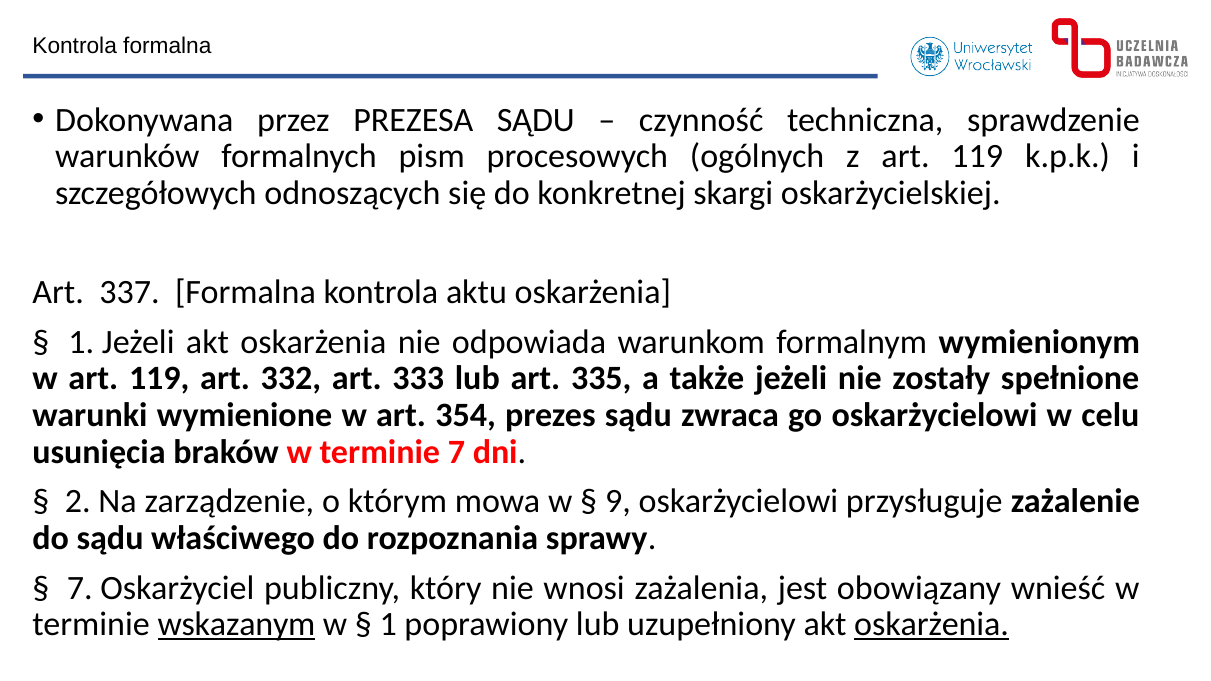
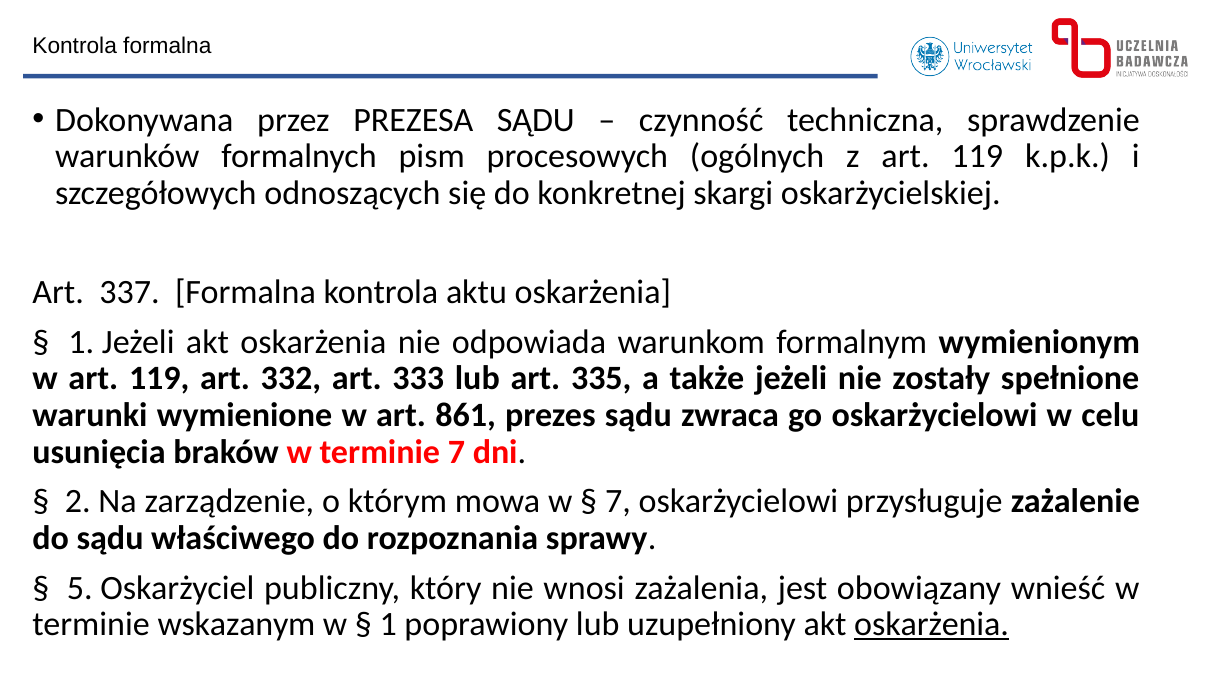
354: 354 -> 861 (466, 416)
9: 9 -> 7 (618, 502)
7: 7 -> 5 (80, 588)
wskazanym underline: present -> none (236, 625)
